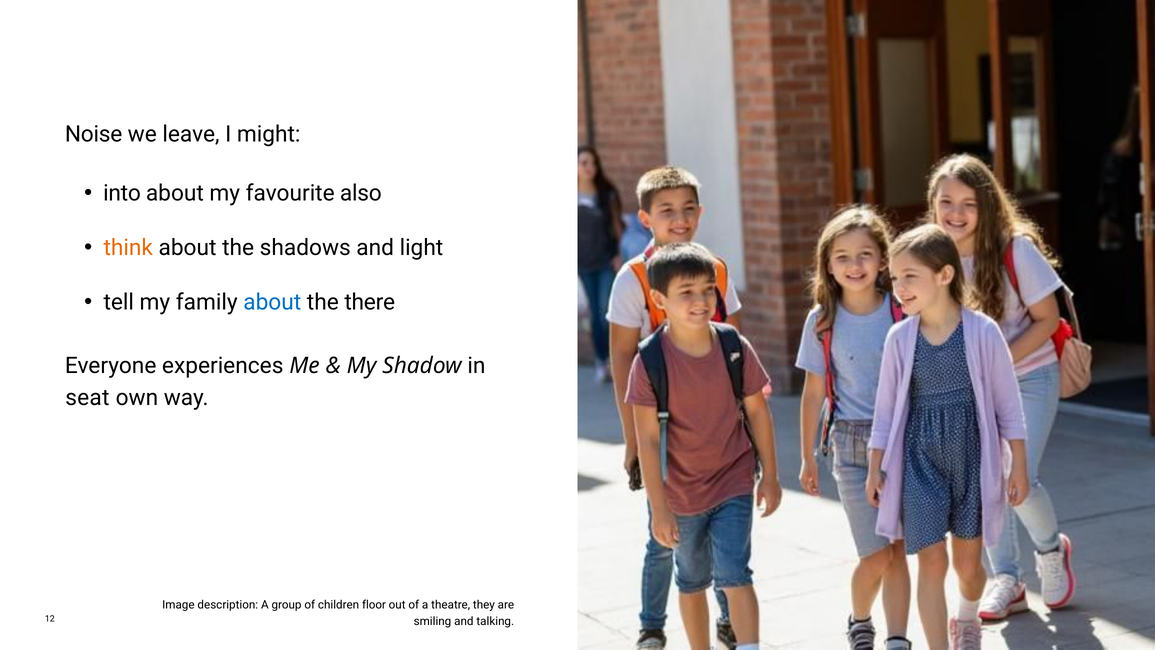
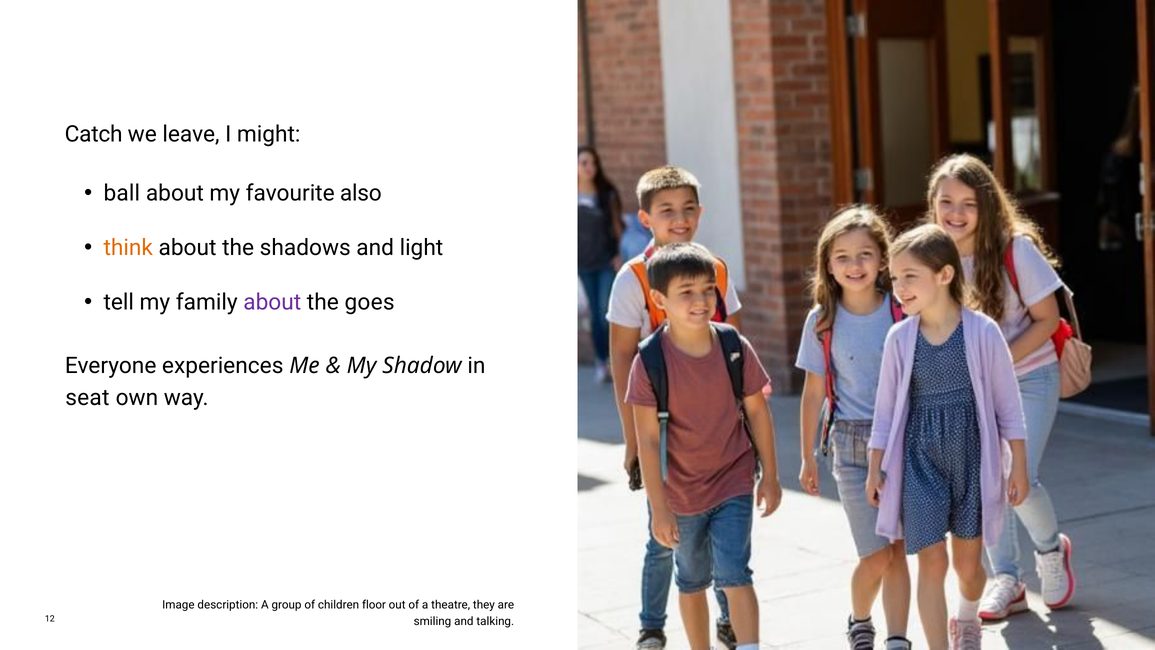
Noise: Noise -> Catch (94, 134)
into: into -> ball (122, 193)
about colour: blue -> purple (272, 302)
there: there -> goes (370, 302)
